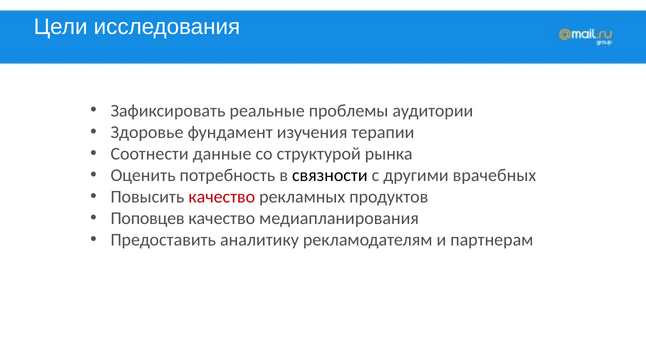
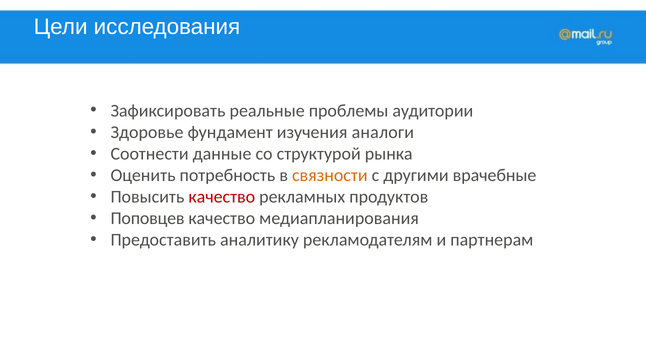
терапии: терапии -> аналоги (383, 132)
связности colour: black -> orange (330, 175)
врачебных: врачебных -> врачебные (495, 175)
